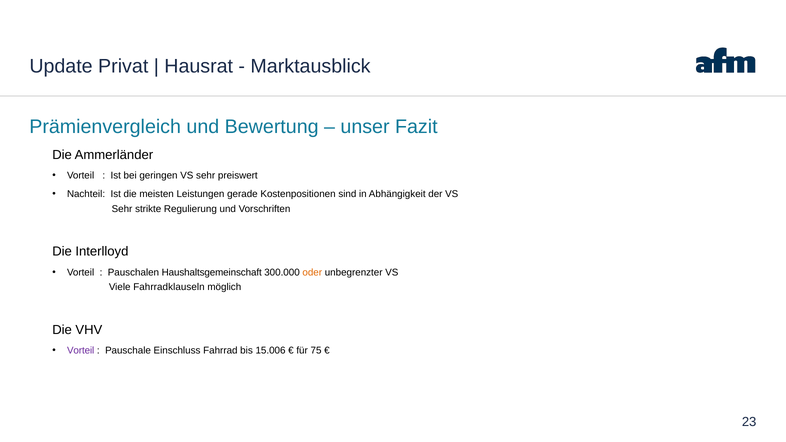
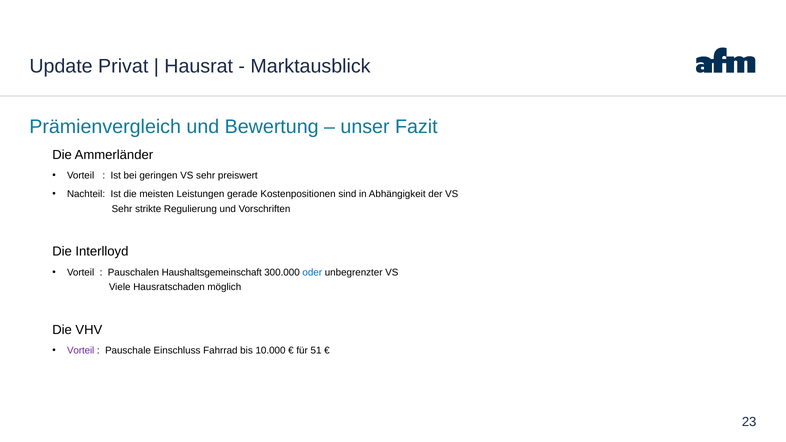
oder colour: orange -> blue (312, 272)
Fahrradklauseln: Fahrradklauseln -> Hausratschaden (169, 287)
15.006: 15.006 -> 10.000 (271, 350)
75: 75 -> 51 (316, 350)
